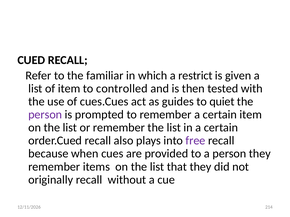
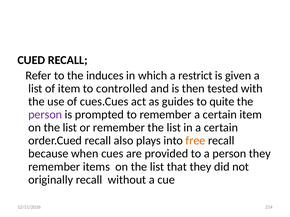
familiar: familiar -> induces (105, 76)
quiet: quiet -> quite (222, 102)
free colour: purple -> orange (195, 141)
